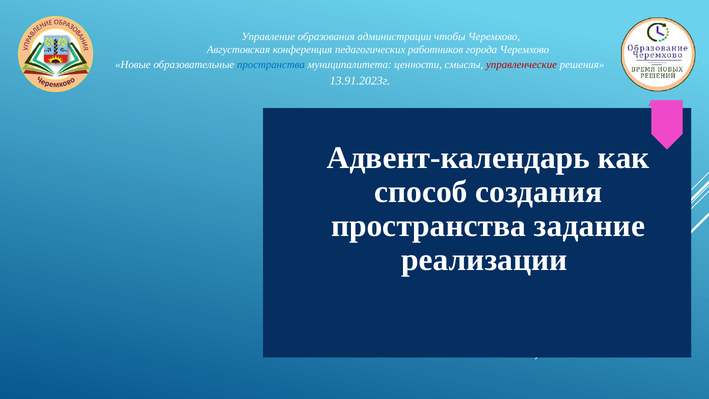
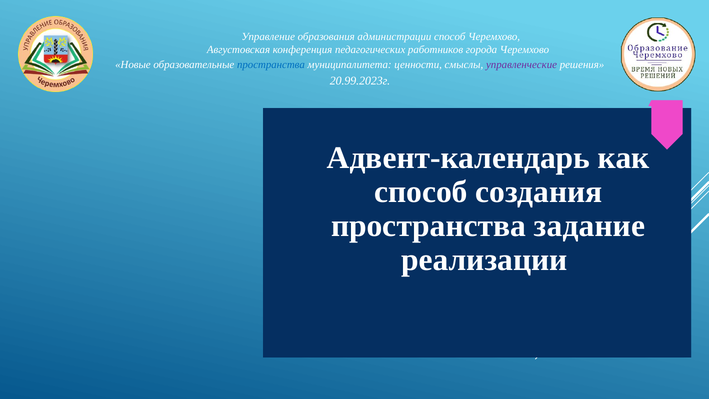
администрации чтобы: чтобы -> способ (450, 37)
управленческие colour: red -> purple (522, 65)
13.91.2023г: 13.91.2023г -> 20.99.2023г (360, 81)
